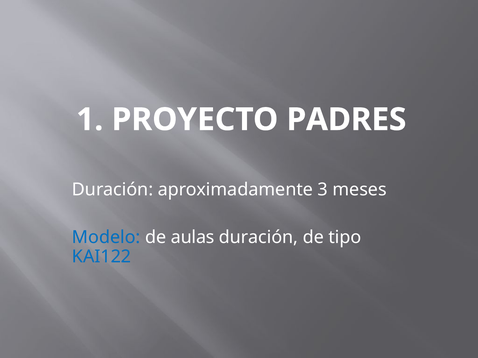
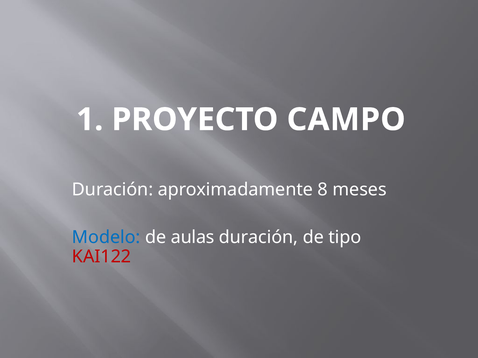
PADRES: PADRES -> CAMPO (346, 120)
3: 3 -> 8 (323, 190)
KAI122 colour: blue -> red (102, 257)
